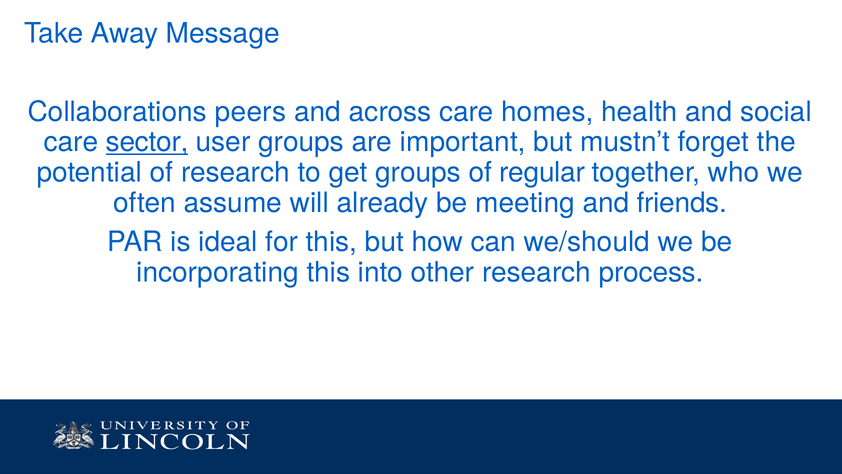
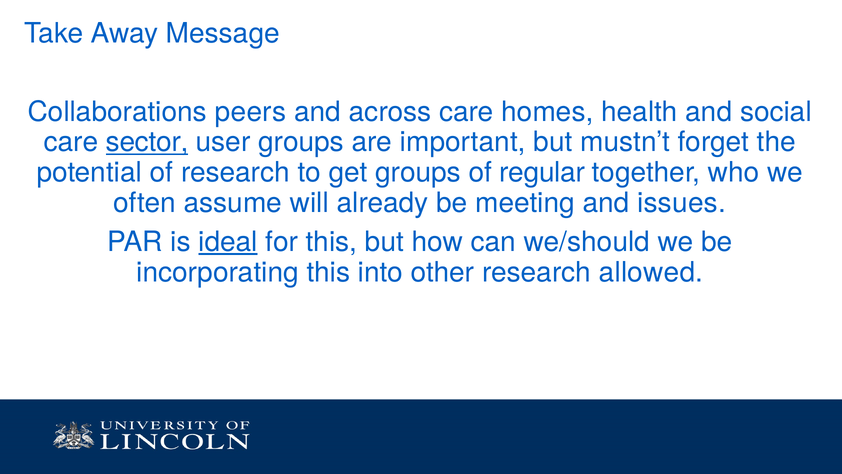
friends: friends -> issues (682, 203)
ideal underline: none -> present (228, 242)
process: process -> allowed (651, 272)
